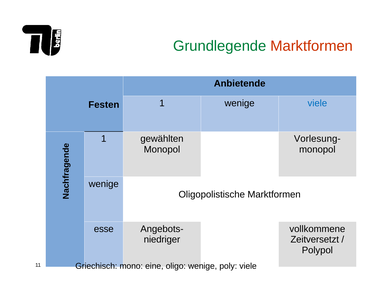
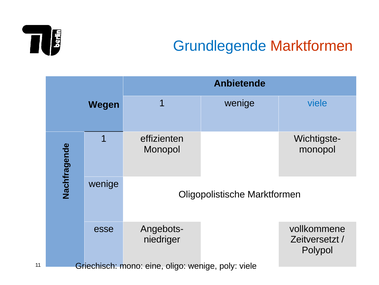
Grundlegende colour: green -> blue (220, 46)
Festen: Festen -> Wegen (104, 104)
gewählten: gewählten -> effizienten (162, 138)
Vorlesung-: Vorlesung- -> Wichtigste- (317, 138)
